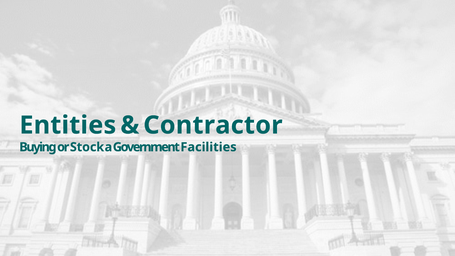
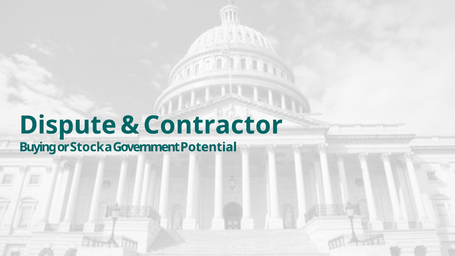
Entities: Entities -> Dispute (68, 125)
Facilities: Facilities -> Potential (209, 147)
